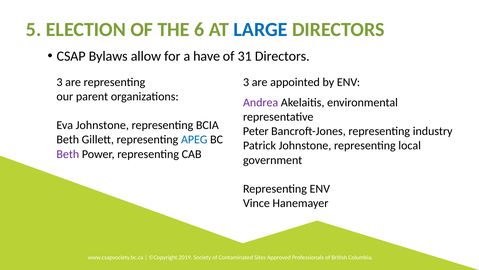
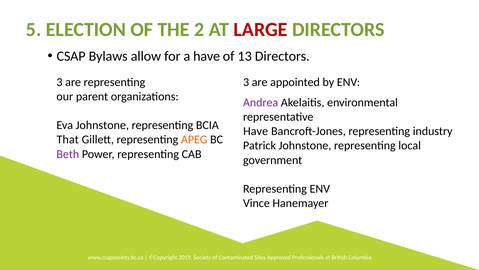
6: 6 -> 2 (199, 30)
LARGE colour: blue -> red (261, 30)
31: 31 -> 13 (245, 56)
Peter: Peter -> Have (256, 131)
Beth: Beth -> That (68, 139)
APEG colour: blue -> orange (194, 139)
